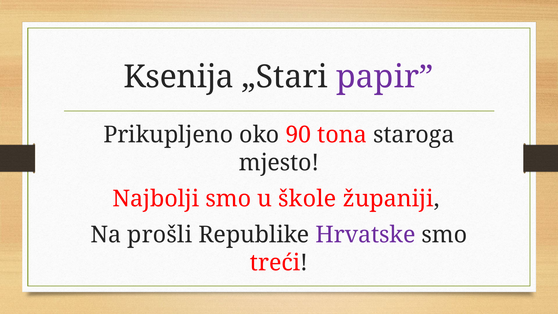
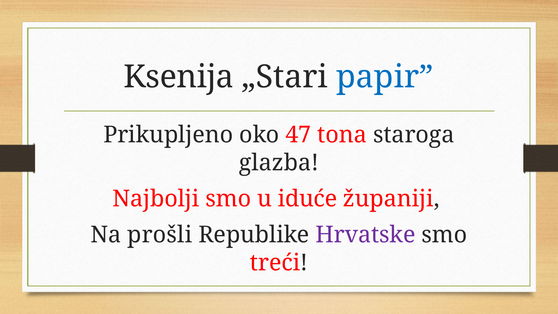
papir colour: purple -> blue (385, 77)
90: 90 -> 47 (298, 135)
mjesto: mjesto -> glazba (279, 163)
škole: škole -> iduće (308, 199)
